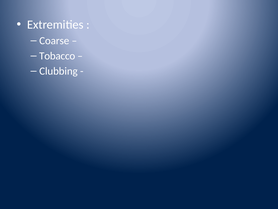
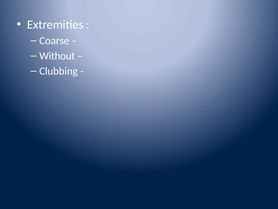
Tobacco: Tobacco -> Without (57, 56)
